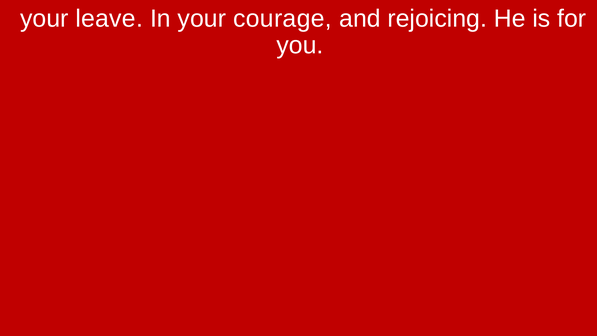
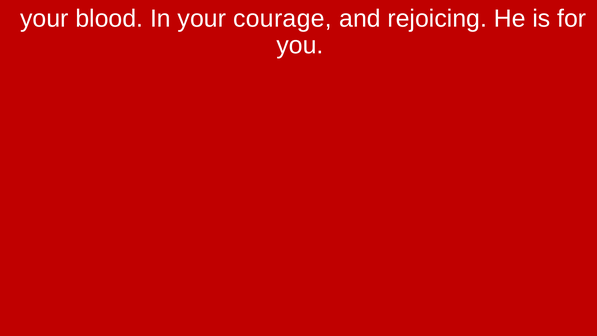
leave: leave -> blood (109, 18)
